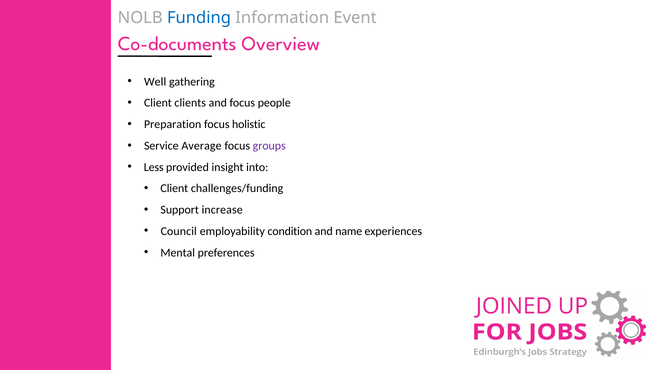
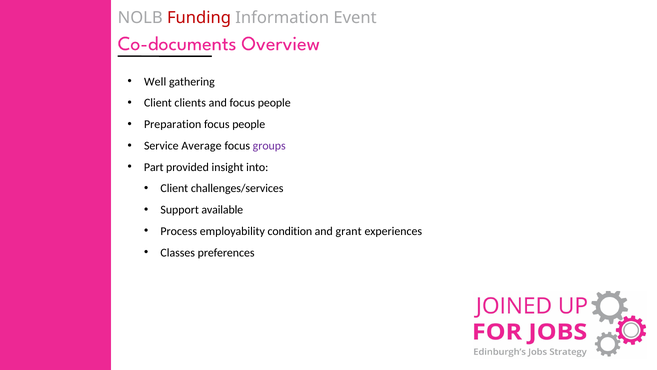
Funding colour: blue -> red (199, 18)
holistic: holistic -> people (249, 124)
Less: Less -> Part (154, 167)
challenges/funding: challenges/funding -> challenges/services (237, 188)
increase: increase -> available (222, 210)
Council: Council -> Process (179, 231)
name: name -> grant (349, 231)
Mental: Mental -> Classes (178, 252)
